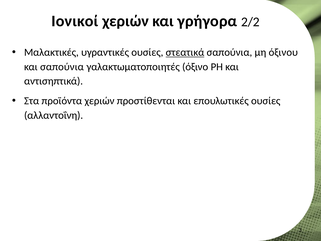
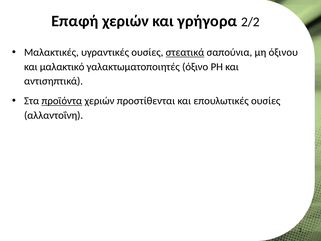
Ιονικοί: Ιονικοί -> Επαφή (75, 21)
και σαπούνια: σαπούνια -> μαλακτικό (62, 67)
προϊόντα underline: none -> present (62, 101)
